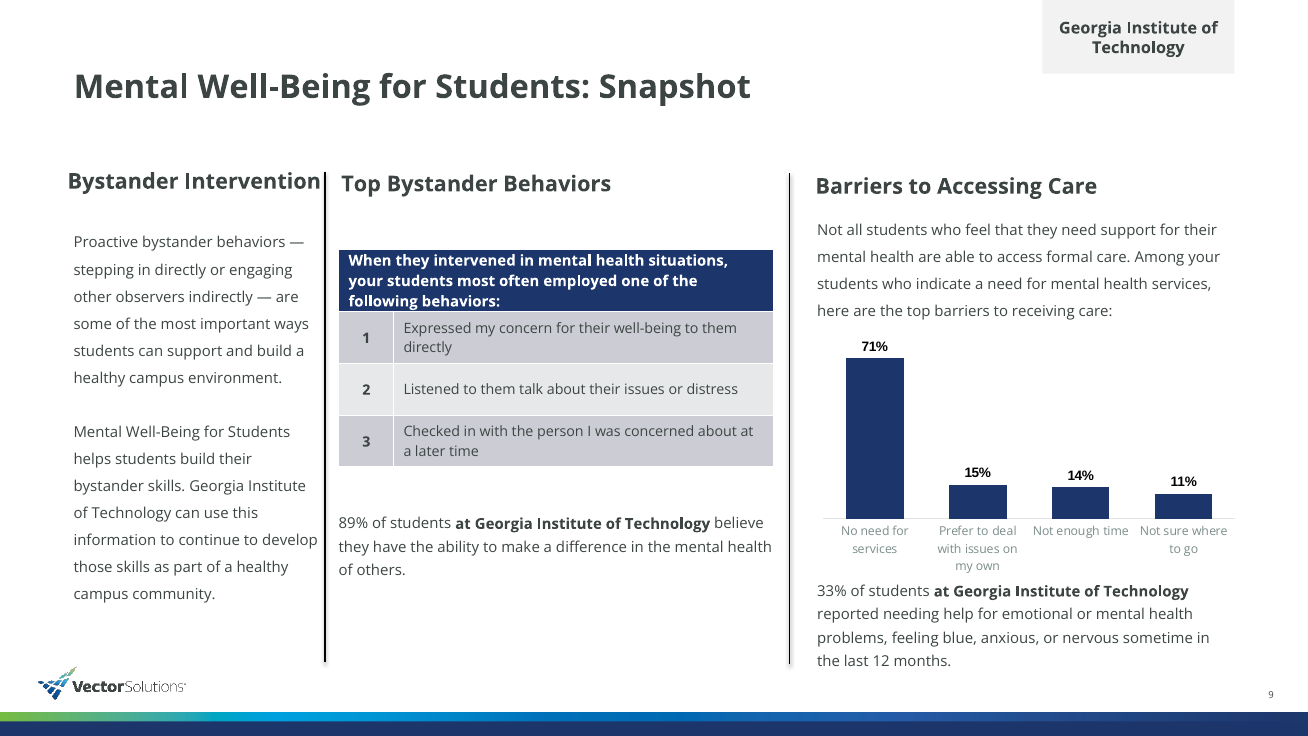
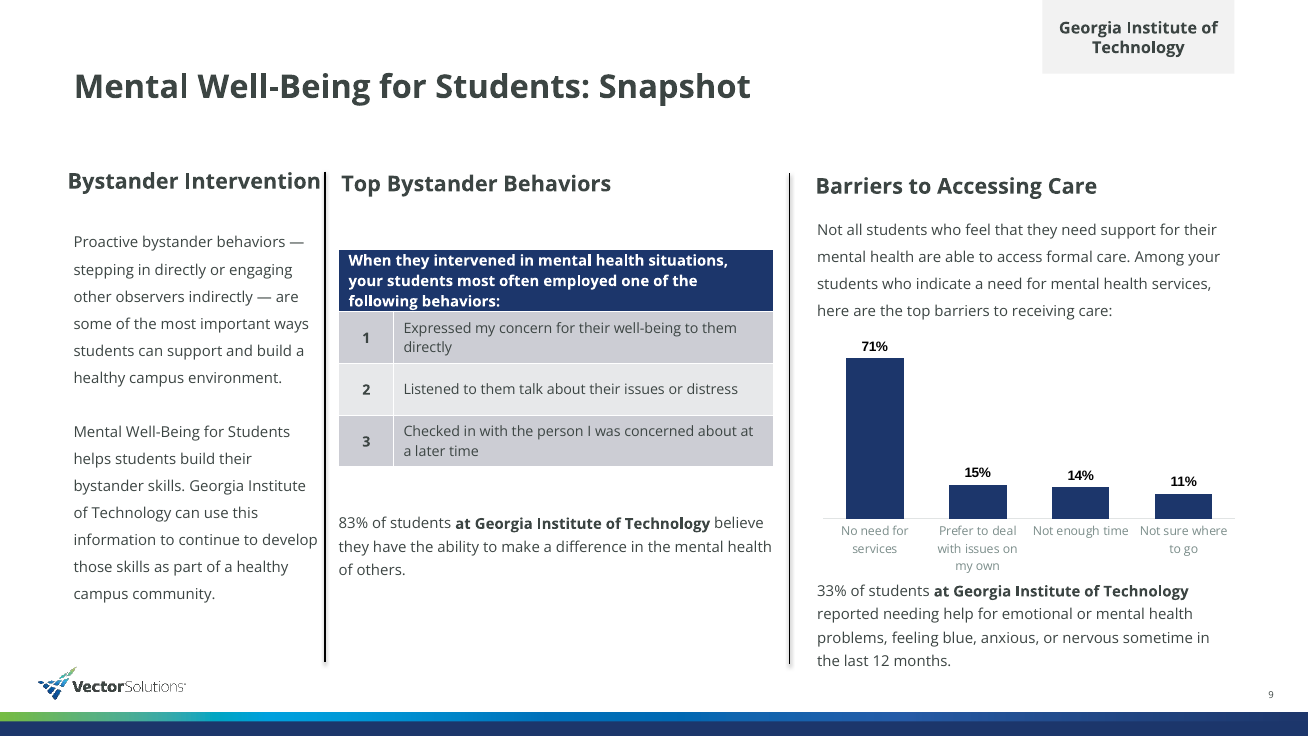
89%: 89% -> 83% (353, 524)
